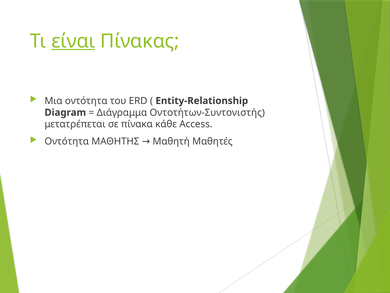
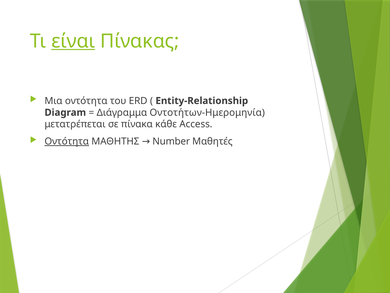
Οντοτήτων-Συντονιστής: Οντοτήτων-Συντονιστής -> Οντοτήτων-Ημερομηνία (207, 112)
Οντότητα underline: none -> present (67, 141)
Μαθητή: Μαθητή -> Number (171, 141)
